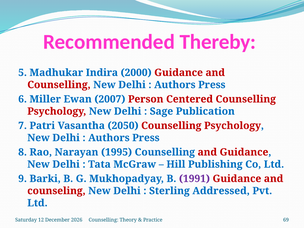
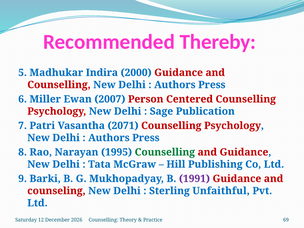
2050: 2050 -> 2071 (123, 126)
Counselling colour: blue -> green (165, 152)
Addressed: Addressed -> Unfaithful (221, 191)
